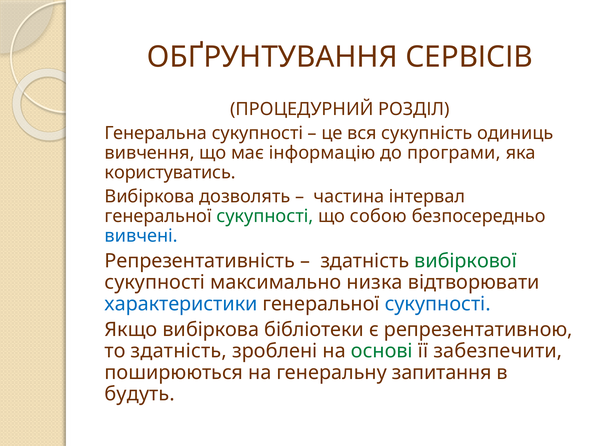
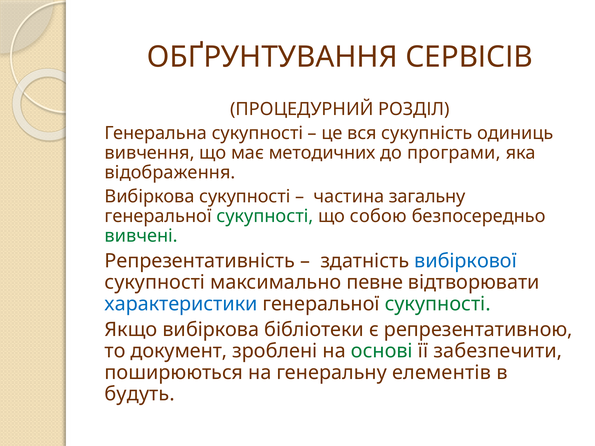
інформацію: інформацію -> методичних (322, 153)
користуватись: користуватись -> відображення (170, 173)
Вибіркова дозволять: дозволять -> сукупності (245, 197)
інтервал: інтервал -> загальну (427, 197)
вивчені colour: blue -> green (141, 236)
вибіркової colour: green -> blue (466, 261)
низка: низка -> певне (375, 283)
сукупності colour: blue -> green (438, 304)
то здатність: здатність -> документ (179, 351)
запитання: запитання -> елементів (442, 373)
